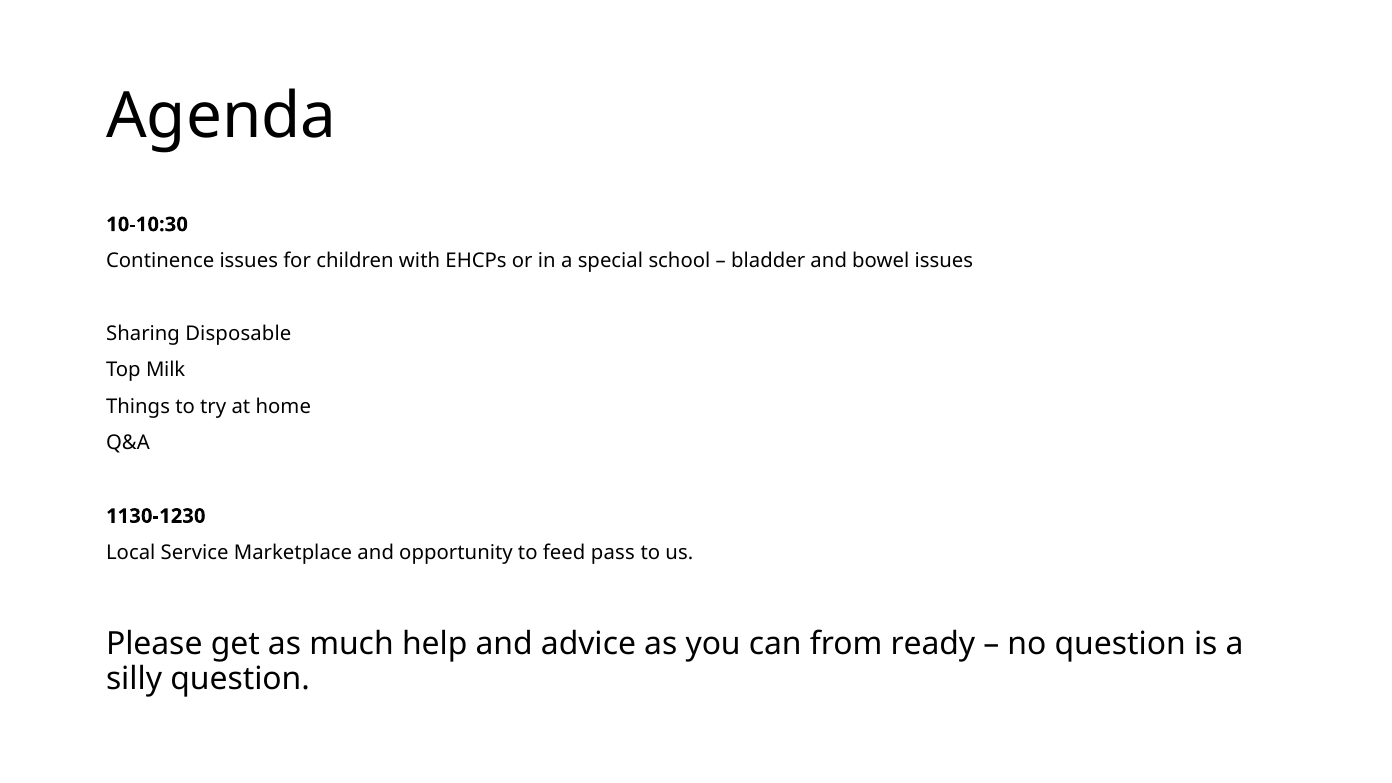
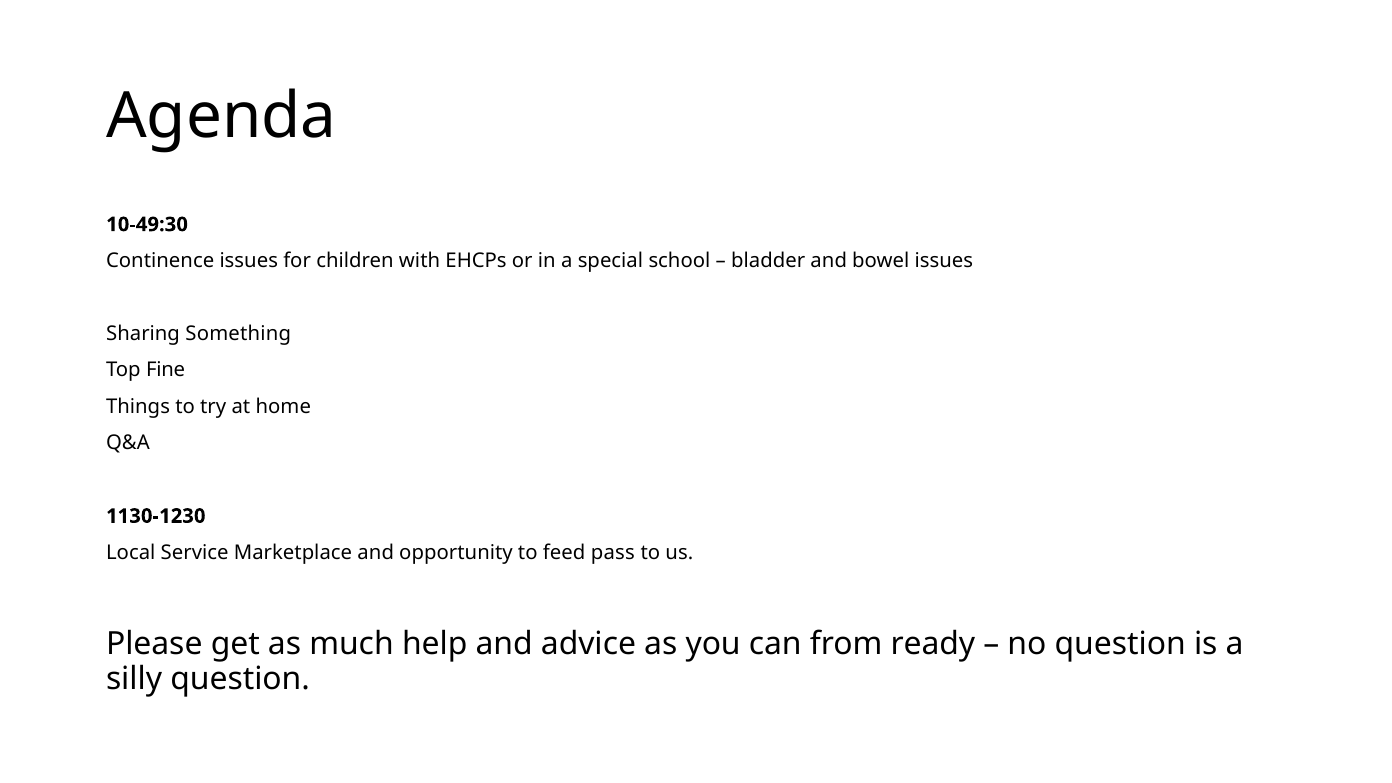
10-10:30: 10-10:30 -> 10-49:30 (147, 224)
Disposable: Disposable -> Something (238, 334)
Milk: Milk -> Fine (166, 370)
